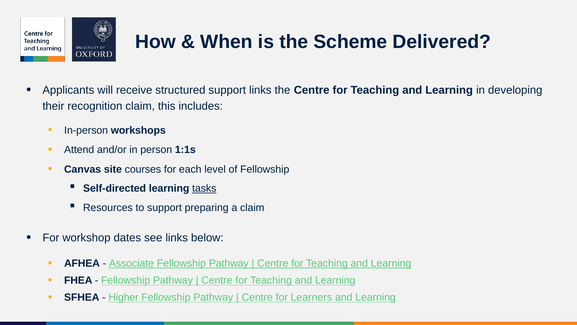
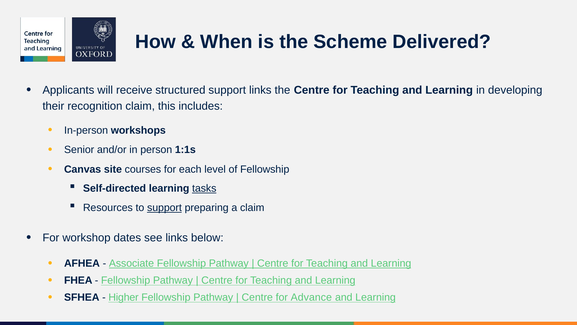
Attend: Attend -> Senior (79, 150)
support underline: none -> present (164, 208)
Learners: Learners -> Advance (311, 297)
